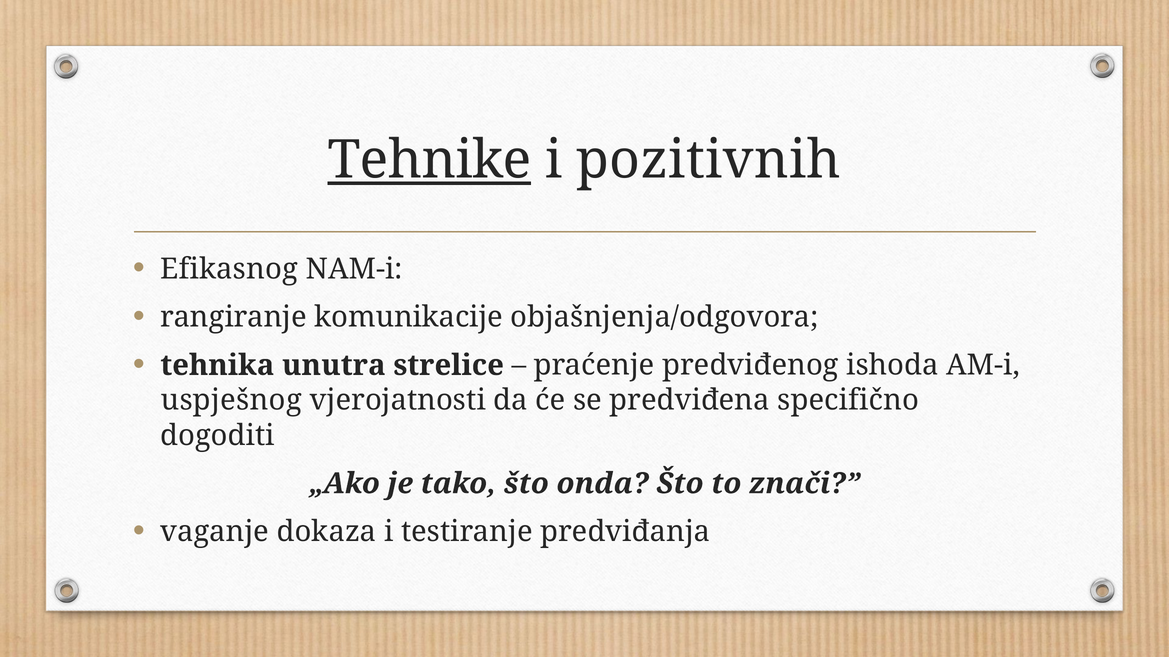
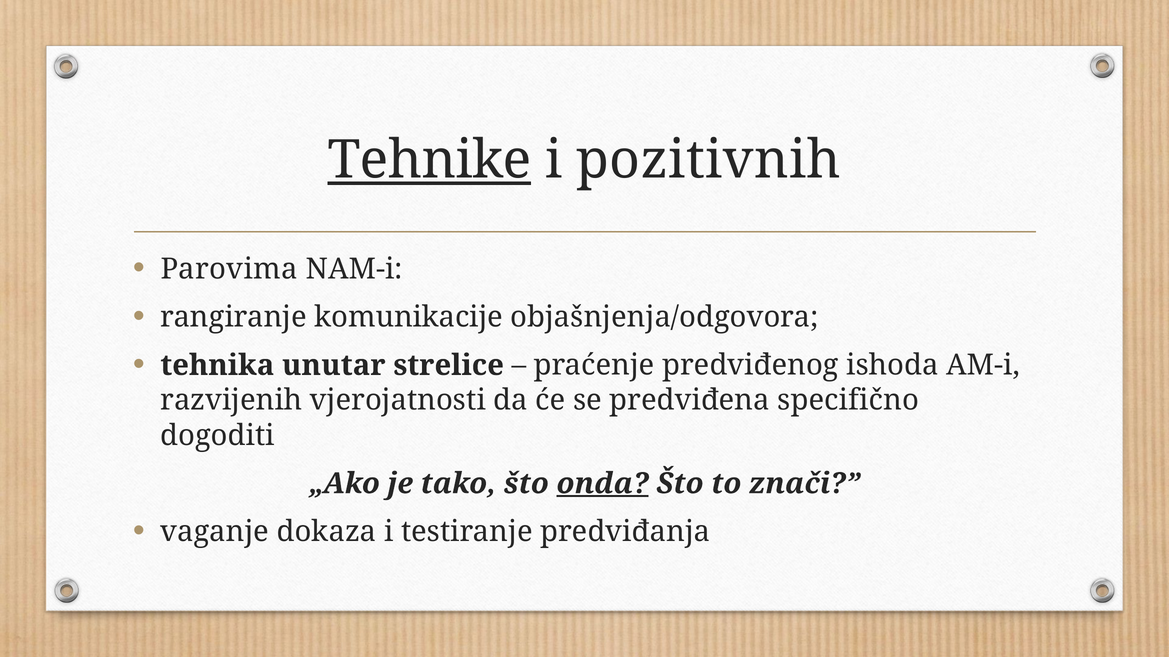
Efikasnog: Efikasnog -> Parovima (229, 269)
unutra: unutra -> unutar (334, 366)
uspješnog: uspješnog -> razvijenih (231, 401)
onda underline: none -> present (603, 484)
